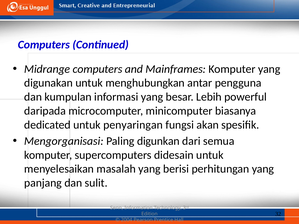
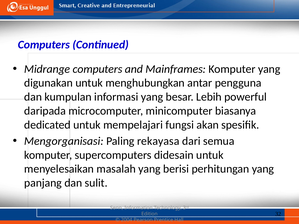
penyaringan: penyaringan -> mempelajari (133, 125)
digunkan: digunkan -> rekayasa (158, 141)
